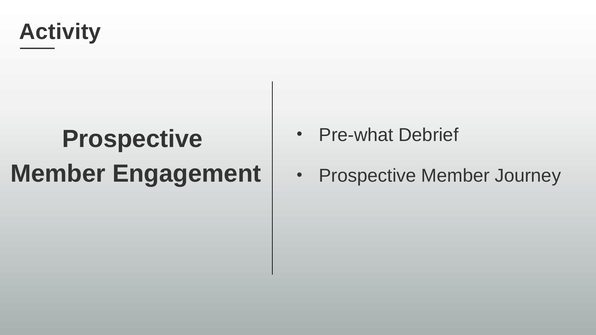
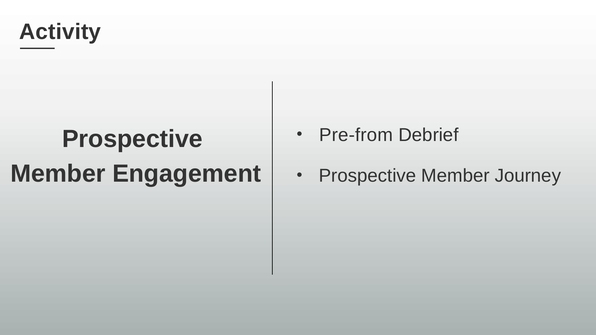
Pre-what: Pre-what -> Pre-from (356, 135)
